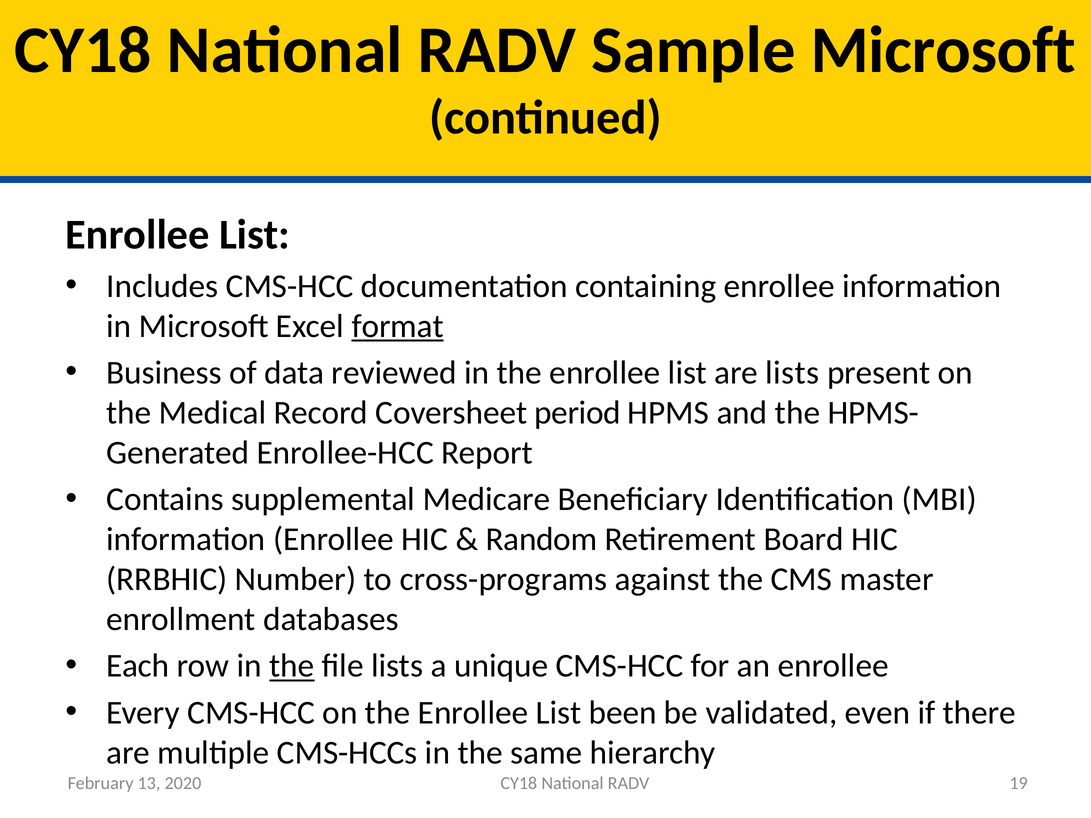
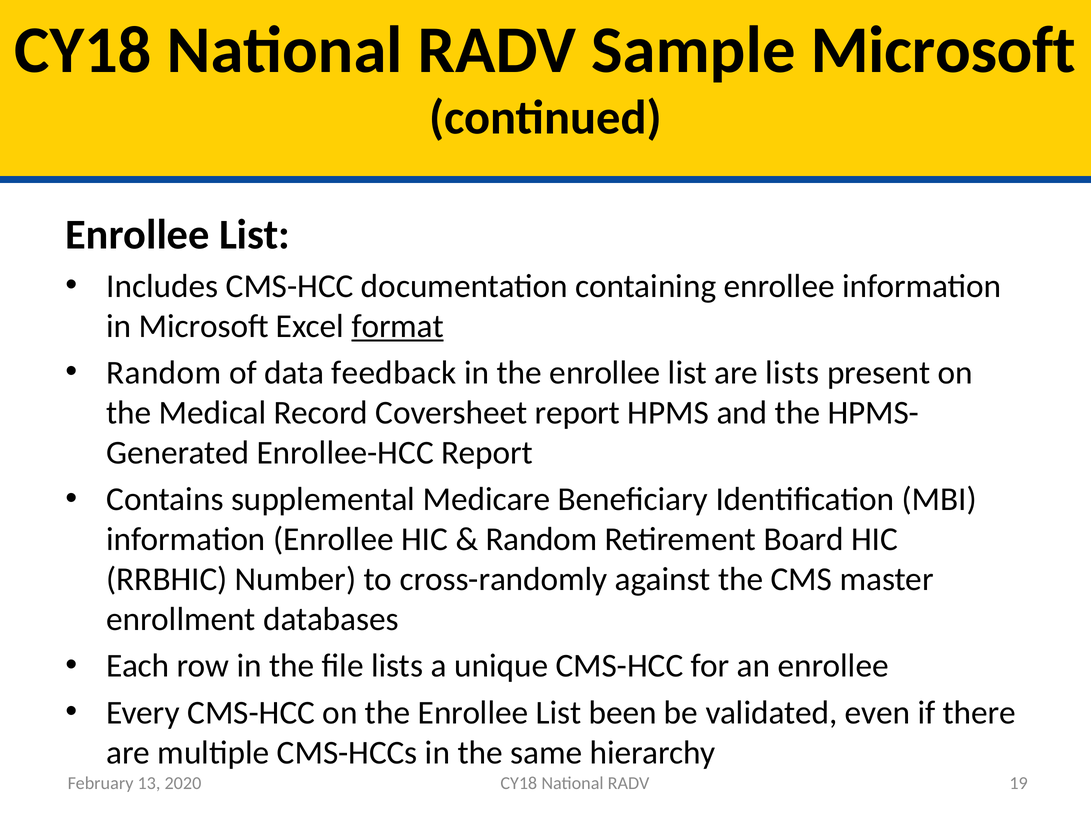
Business: Business -> Random (164, 373)
reviewed: reviewed -> feedback (394, 373)
Coversheet period: period -> report (577, 413)
cross-programs: cross-programs -> cross-randomly (504, 580)
the underline: present -> none (292, 666)
